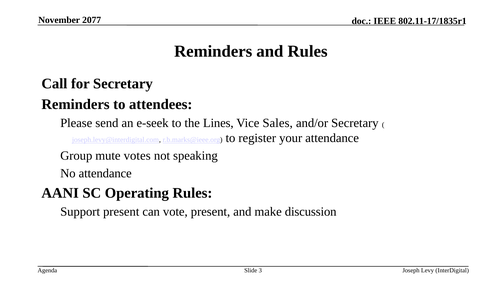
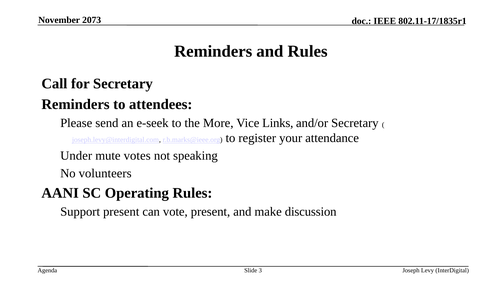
2077: 2077 -> 2073 (92, 20)
Lines: Lines -> More (218, 123)
Sales: Sales -> Links (278, 123)
Group: Group -> Under (76, 156)
No attendance: attendance -> volunteers (105, 174)
